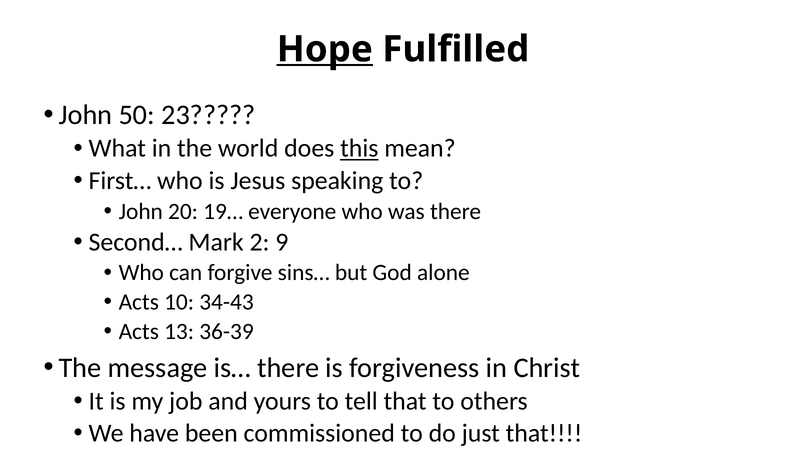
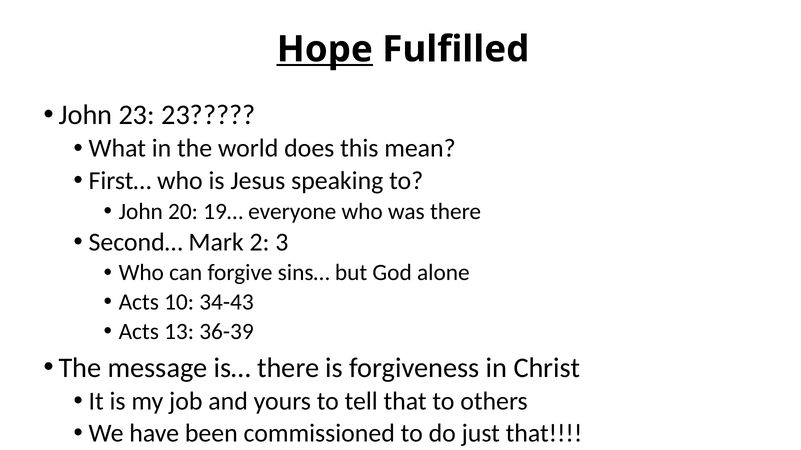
John 50: 50 -> 23 (137, 115)
this underline: present -> none (359, 149)
9: 9 -> 3 (282, 242)
